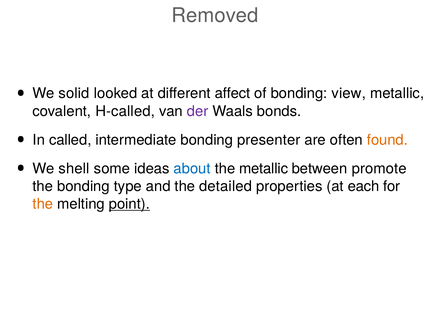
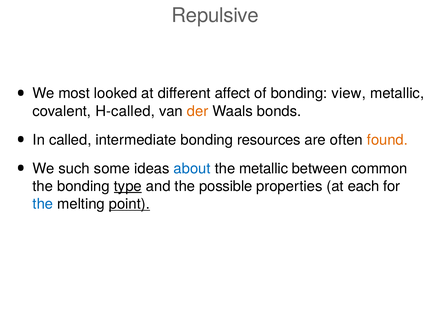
Removed: Removed -> Repulsive (215, 15)
solid: solid -> most (74, 93)
der colour: purple -> orange (198, 111)
presenter: presenter -> resources (269, 140)
shell: shell -> such (74, 169)
promote: promote -> common (379, 169)
type underline: none -> present (128, 186)
detailed: detailed -> possible (226, 186)
the colour: orange -> blue (43, 204)
